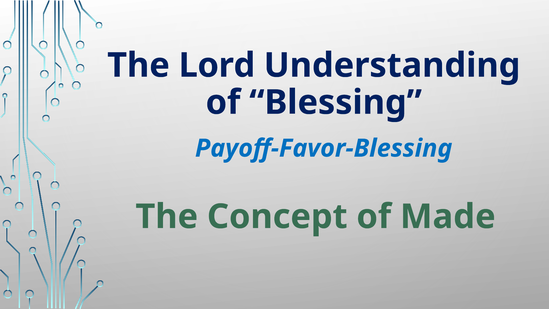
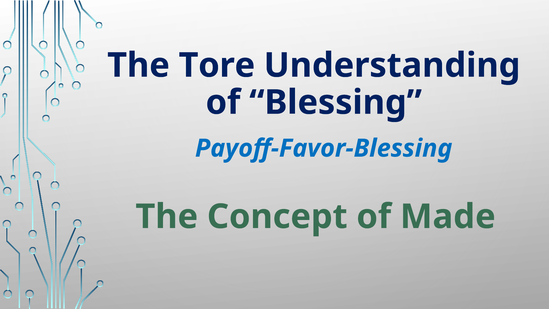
Lord: Lord -> Tore (217, 65)
